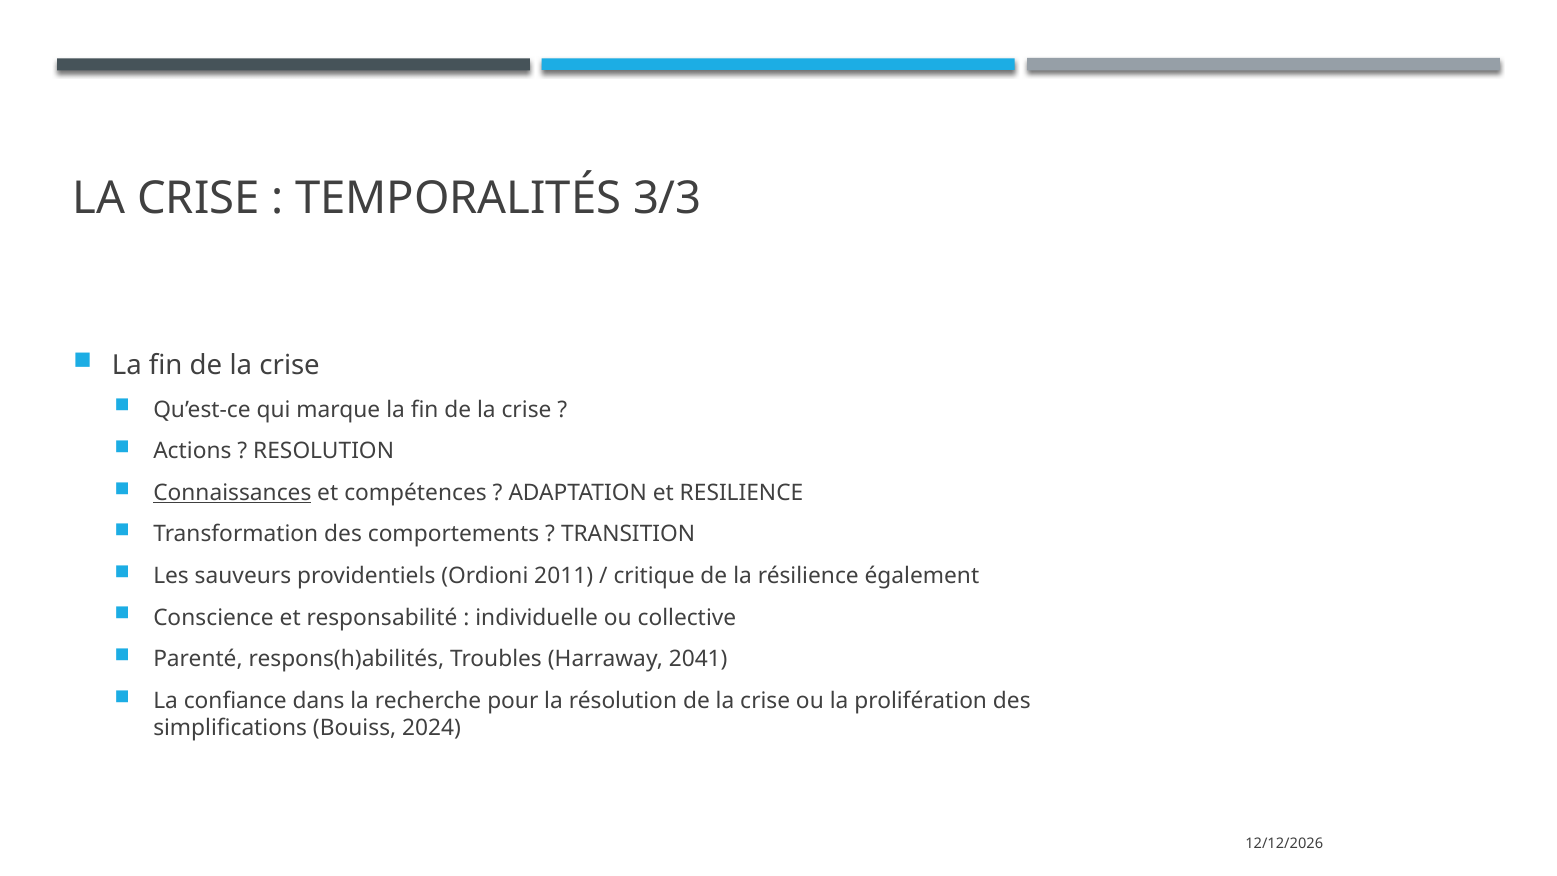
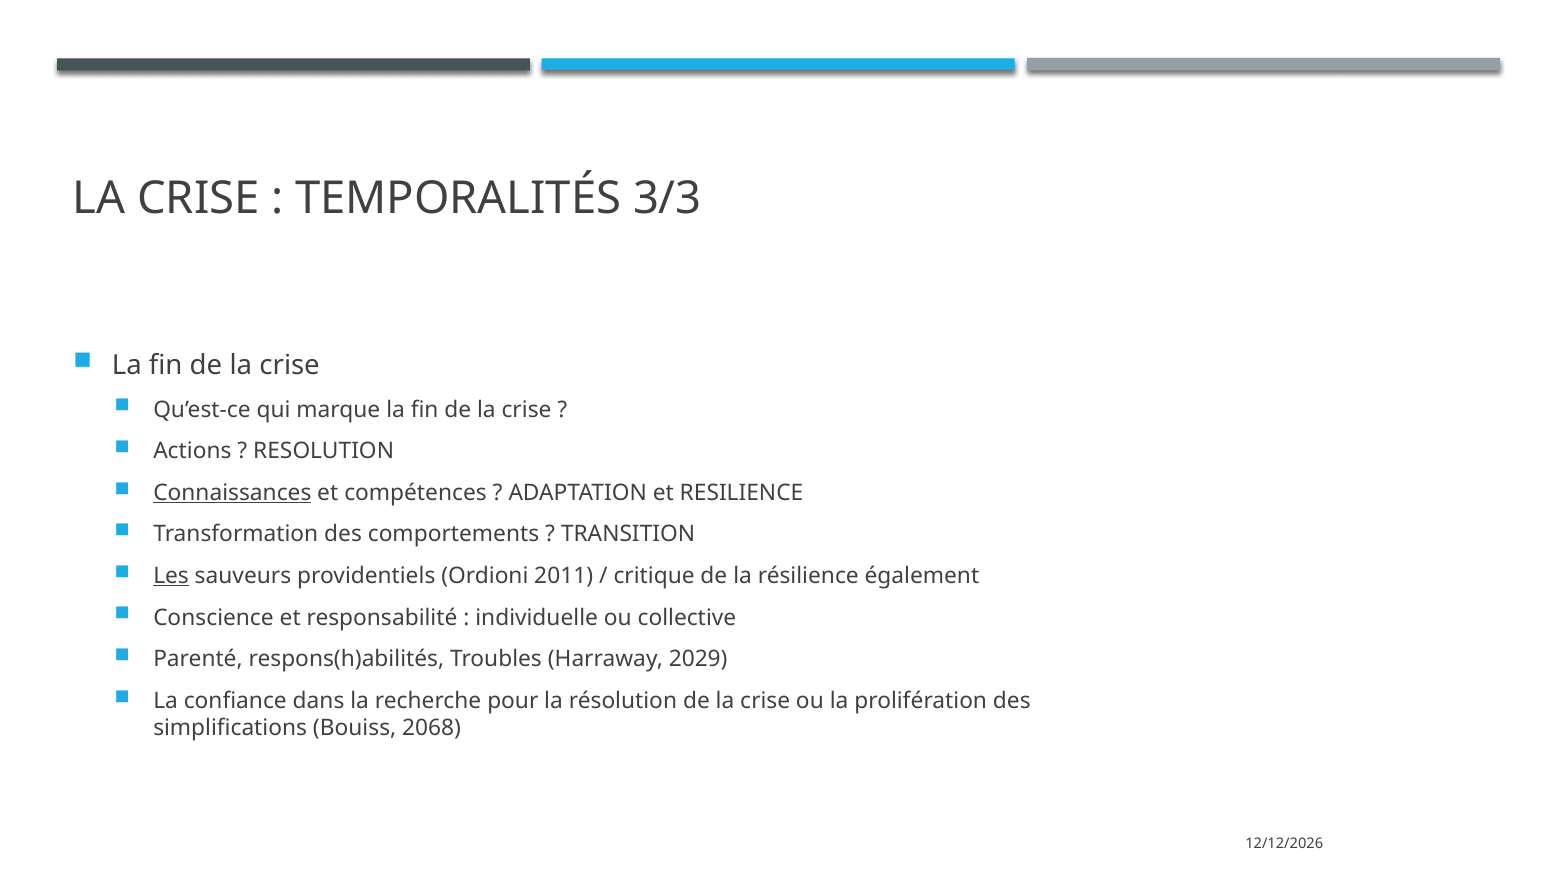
Les underline: none -> present (171, 576)
2041: 2041 -> 2029 (698, 659)
2024: 2024 -> 2068 (432, 728)
